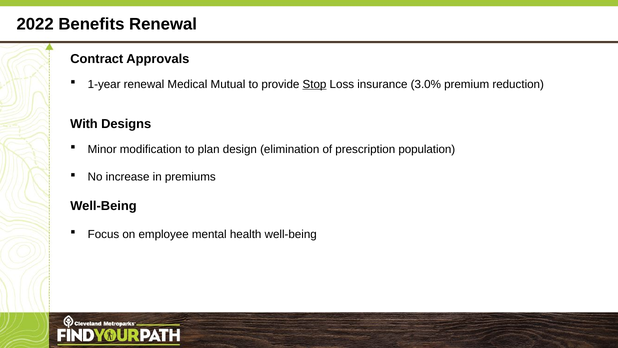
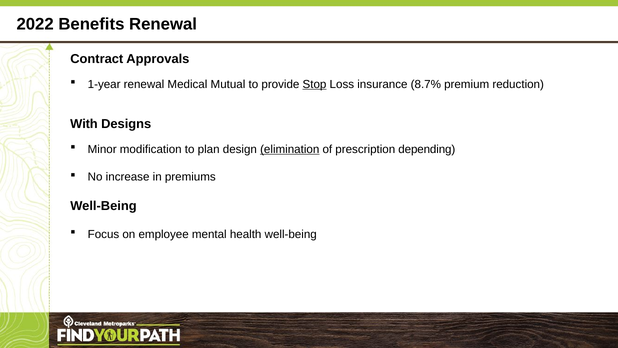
3.0%: 3.0% -> 8.7% (426, 84)
elimination underline: none -> present (290, 149)
population: population -> depending (427, 149)
